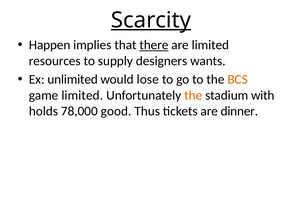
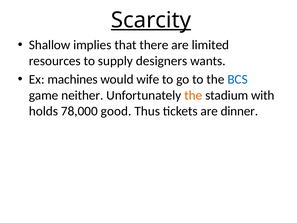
Happen: Happen -> Shallow (50, 45)
there underline: present -> none (154, 45)
unlimited: unlimited -> machines (73, 79)
lose: lose -> wife (148, 79)
BCS colour: orange -> blue (238, 79)
game limited: limited -> neither (82, 95)
